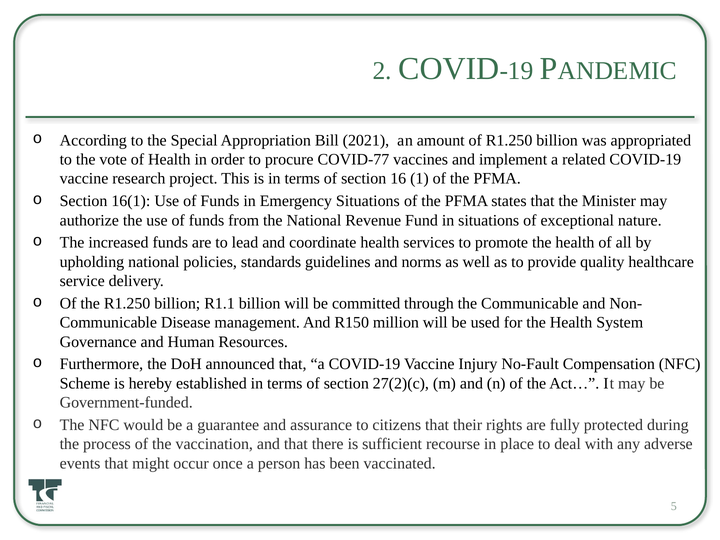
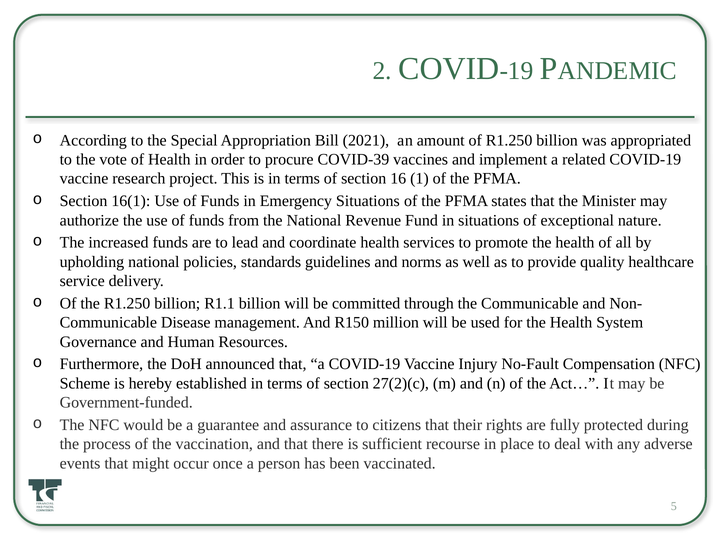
COVID-77: COVID-77 -> COVID-39 (353, 160)
